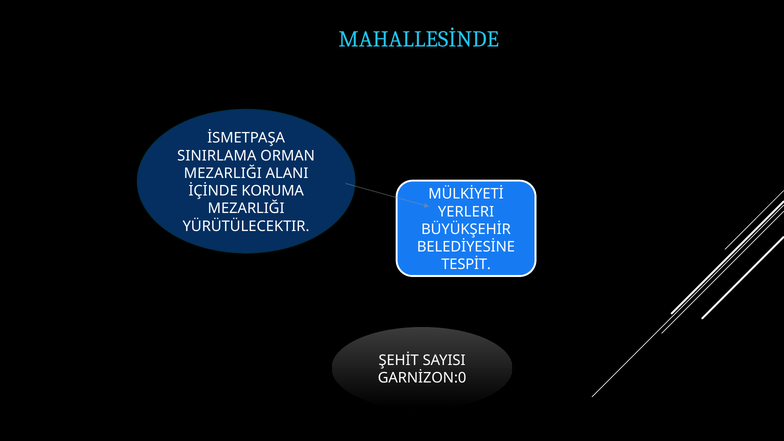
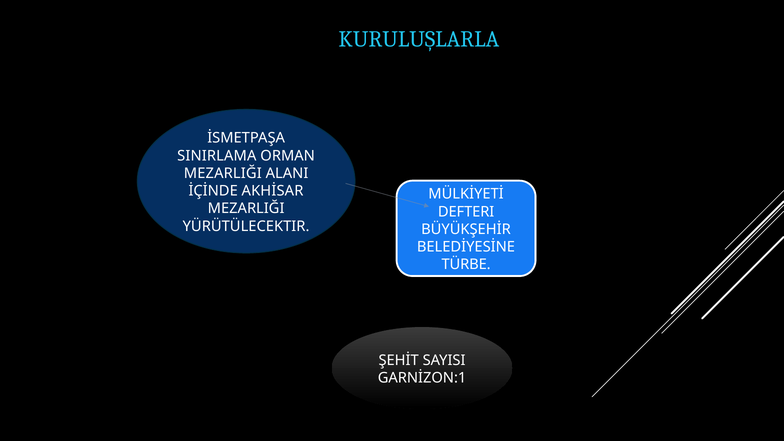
MAHALLESİNDE: MAHALLESİNDE -> KURULUŞLARLA (419, 39)
KORUMA: KORUMA -> AKHİSAR (273, 191)
YERLERI: YERLERI -> DEFTERI (466, 212)
TESPİT: TESPİT -> TÜRBE (466, 265)
GARNİZON:0: GARNİZON:0 -> GARNİZON:1 (422, 378)
